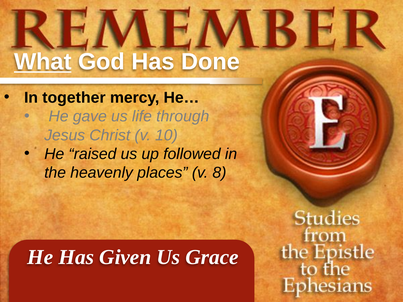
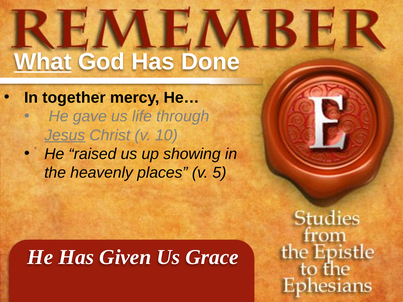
Jesus underline: none -> present (65, 135)
followed: followed -> showing (192, 154)
8: 8 -> 5 (219, 173)
